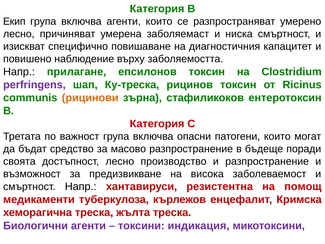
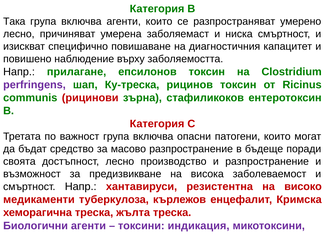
Екип: Екип -> Така (14, 22)
рицинови colour: orange -> red (90, 98)
помощ: помощ -> високо (303, 186)
